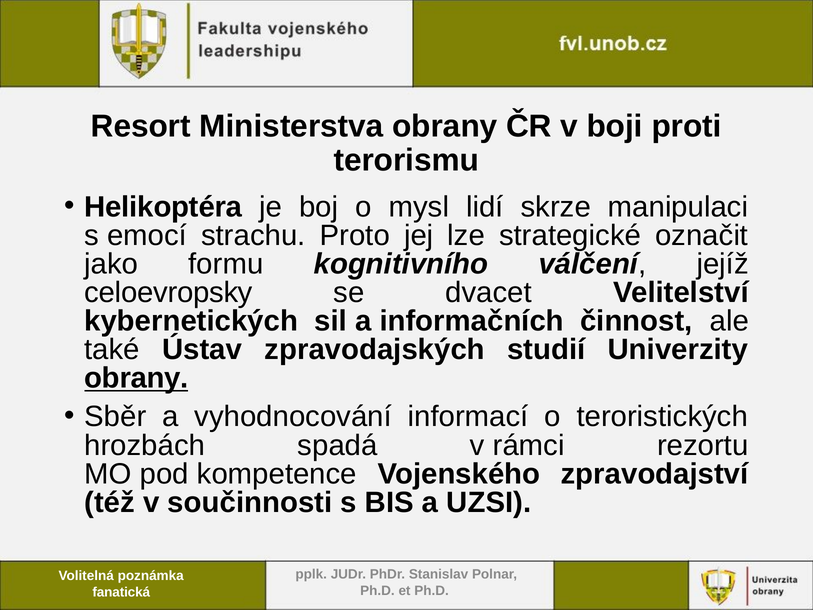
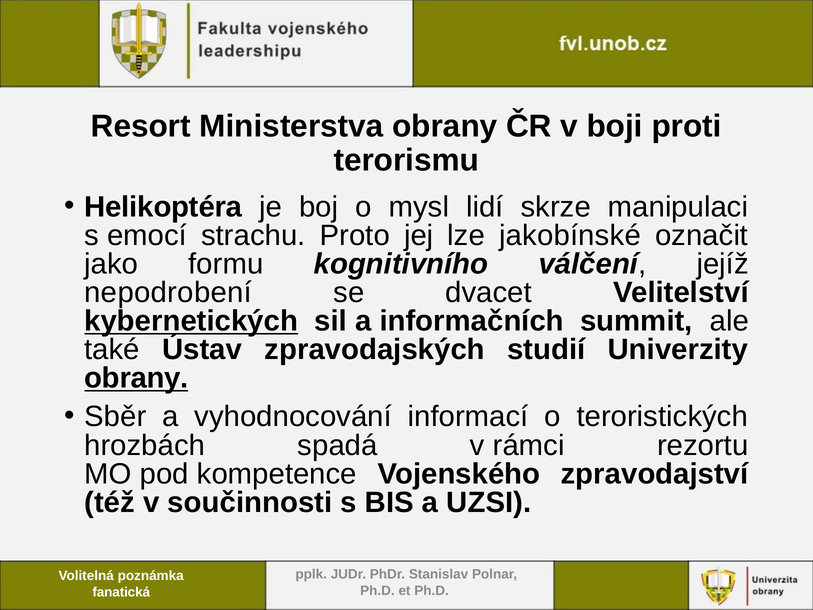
strategické: strategické -> jakobínské (570, 235)
celoevropsky: celoevropsky -> nepodrobení (168, 292)
kybernetických underline: none -> present (191, 321)
činnost: činnost -> summit (636, 321)
